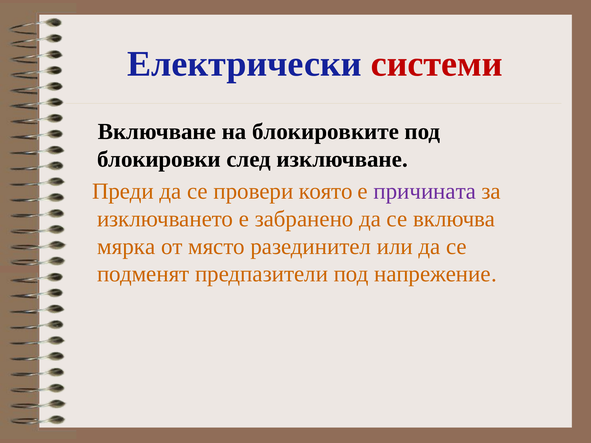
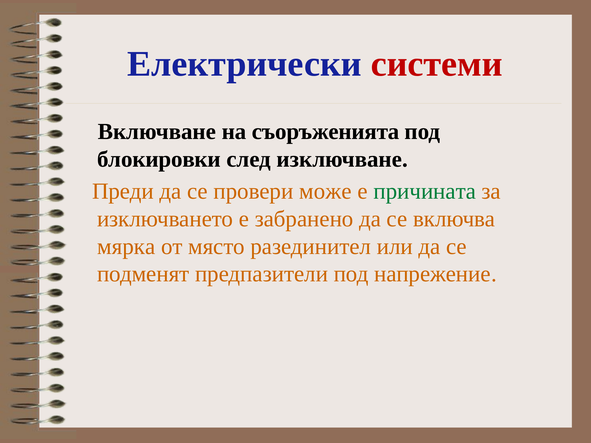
блокировките: блокировките -> съоръженията (326, 132)
която: която -> може (325, 191)
причината colour: purple -> green (425, 191)
